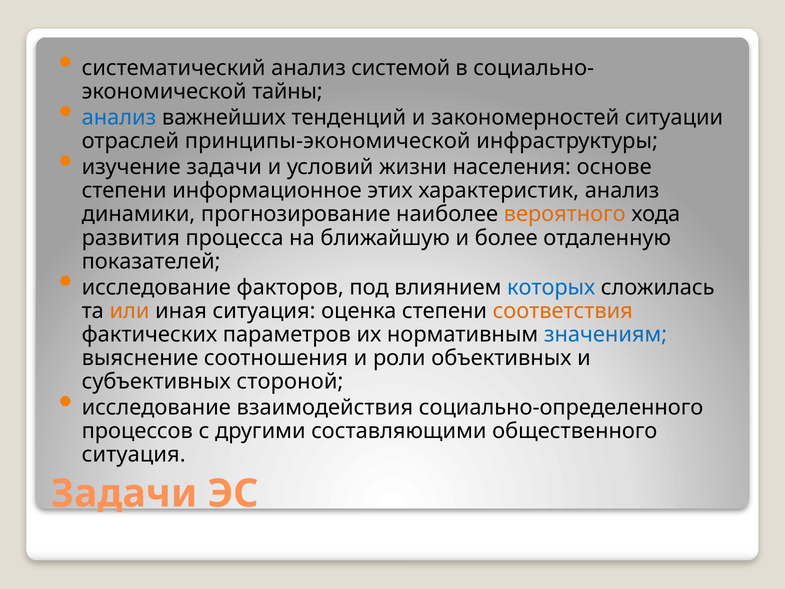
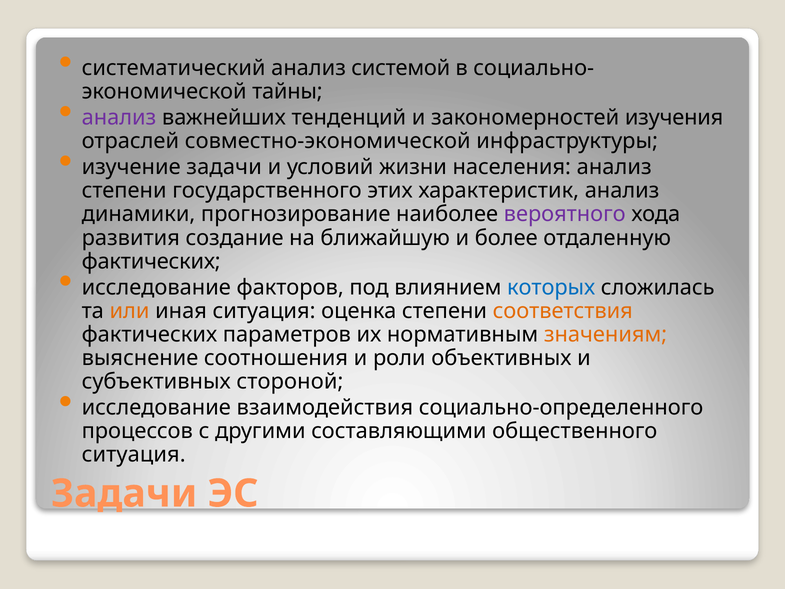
анализ colour: blue -> purple (119, 118)
ситуации: ситуации -> изучения (674, 118)
принципы-экономической: принципы-экономической -> совместно-экономической (328, 141)
населения основе: основе -> анализ (614, 167)
информационное: информационное -> государственного (267, 191)
вероятного colour: orange -> purple (565, 214)
процесса: процесса -> создание (235, 238)
показателей: показателей -> фактических (151, 261)
значениям colour: blue -> orange (606, 334)
